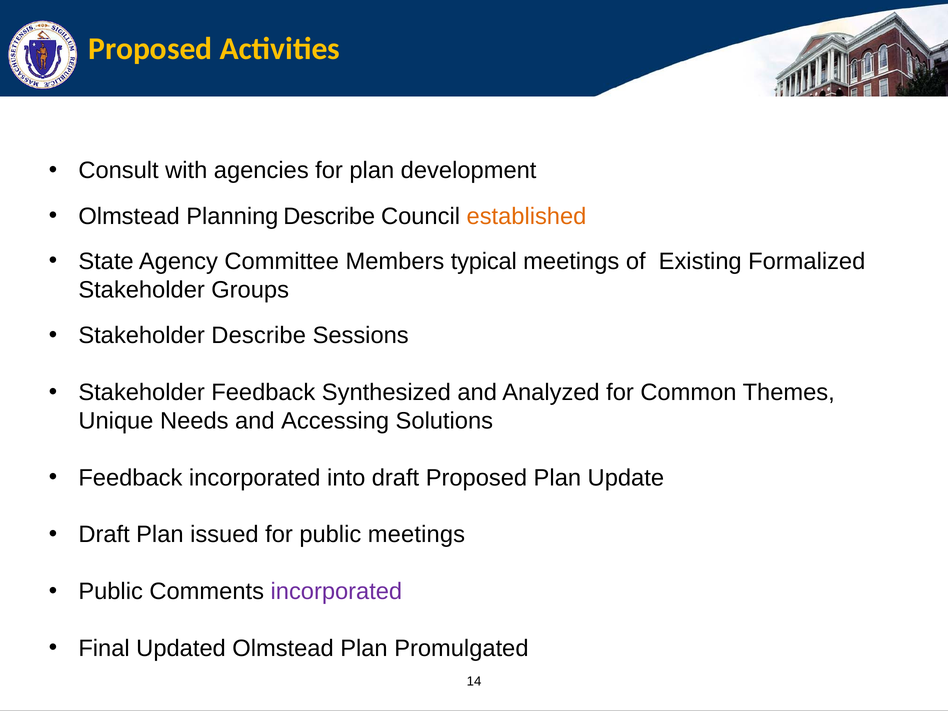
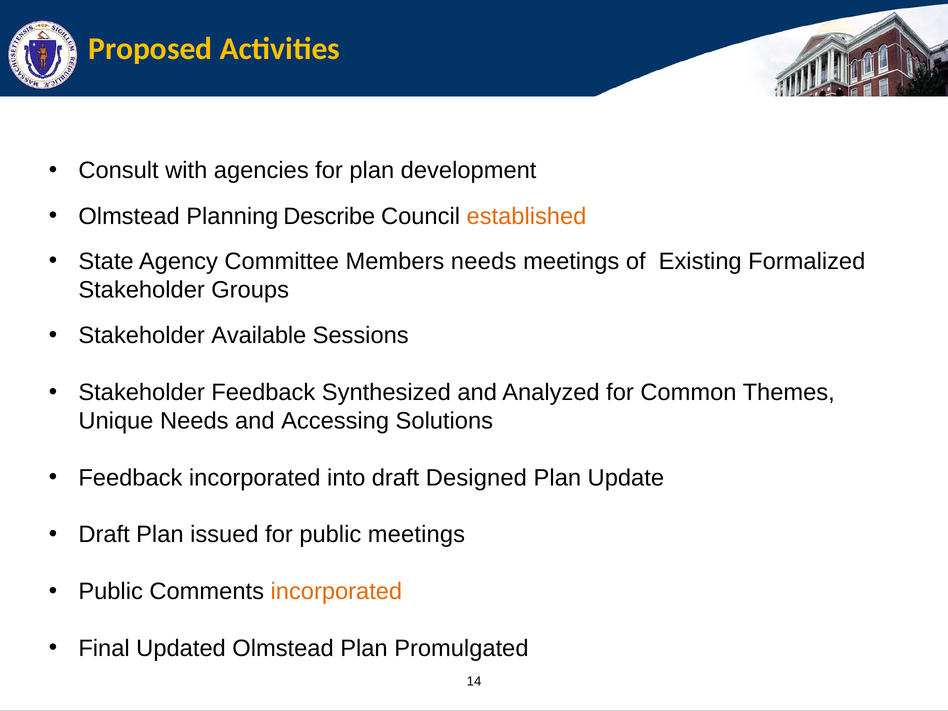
Members typical: typical -> needs (484, 261)
Stakeholder Describe: Describe -> Available (259, 336)
draft Proposed: Proposed -> Designed (476, 478)
incorporated colour: purple -> orange (336, 592)
